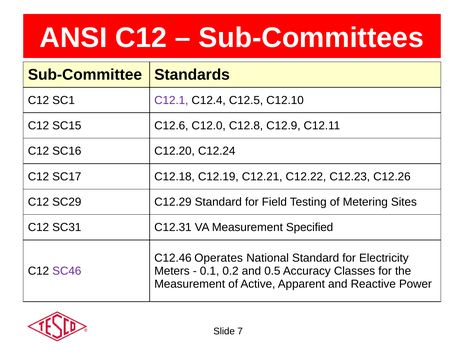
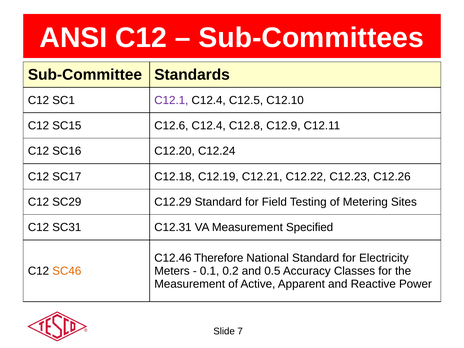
C12.6 C12.0: C12.0 -> C12.4 (209, 126)
Operates: Operates -> Therefore (219, 258)
SC46 colour: purple -> orange (67, 271)
